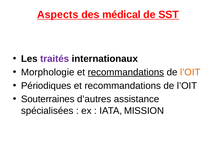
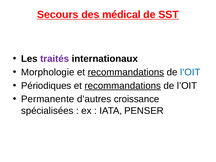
Aspects: Aspects -> Secours (58, 15)
l’OIT colour: orange -> blue (190, 72)
recommandations underline: none -> present (123, 86)
Souterraines: Souterraines -> Permanente (48, 99)
assistance: assistance -> croissance (137, 99)
MISSION: MISSION -> PENSER (144, 111)
